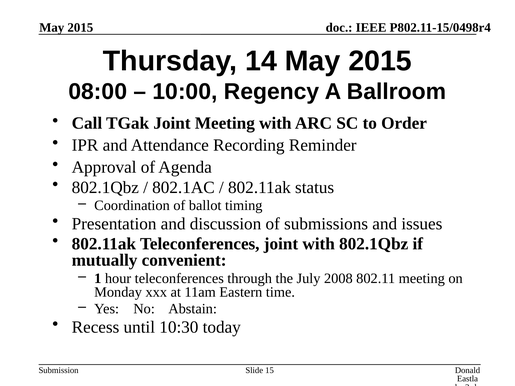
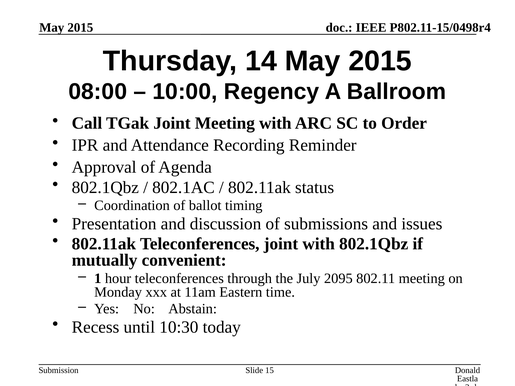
2008: 2008 -> 2095 (338, 279)
